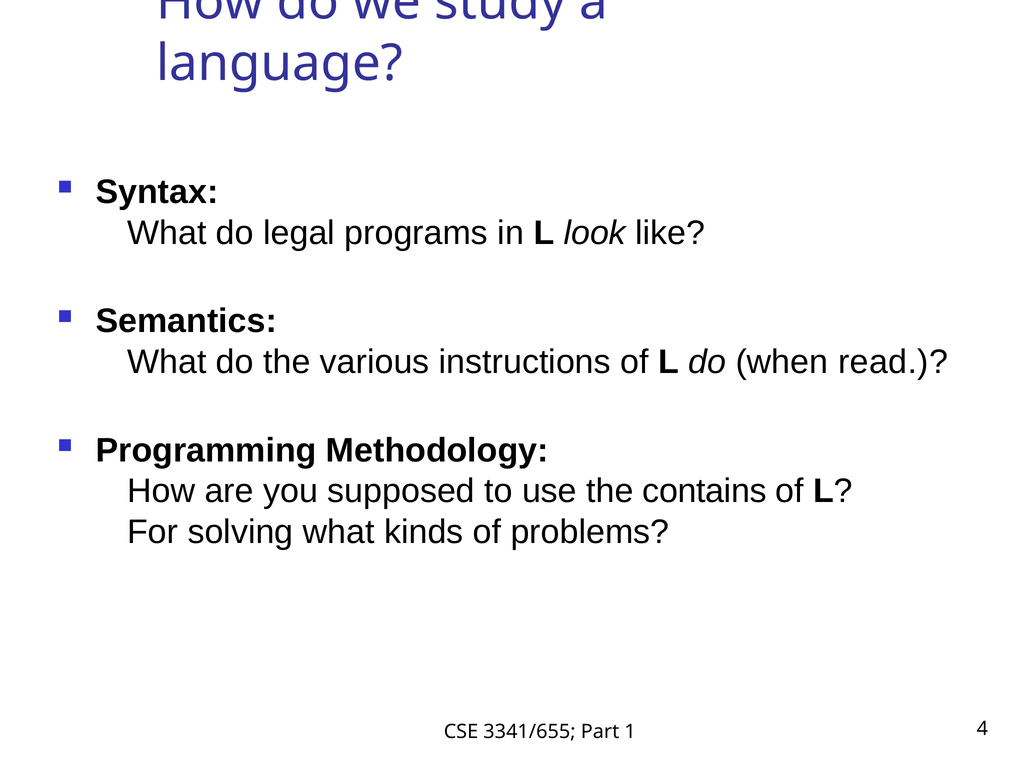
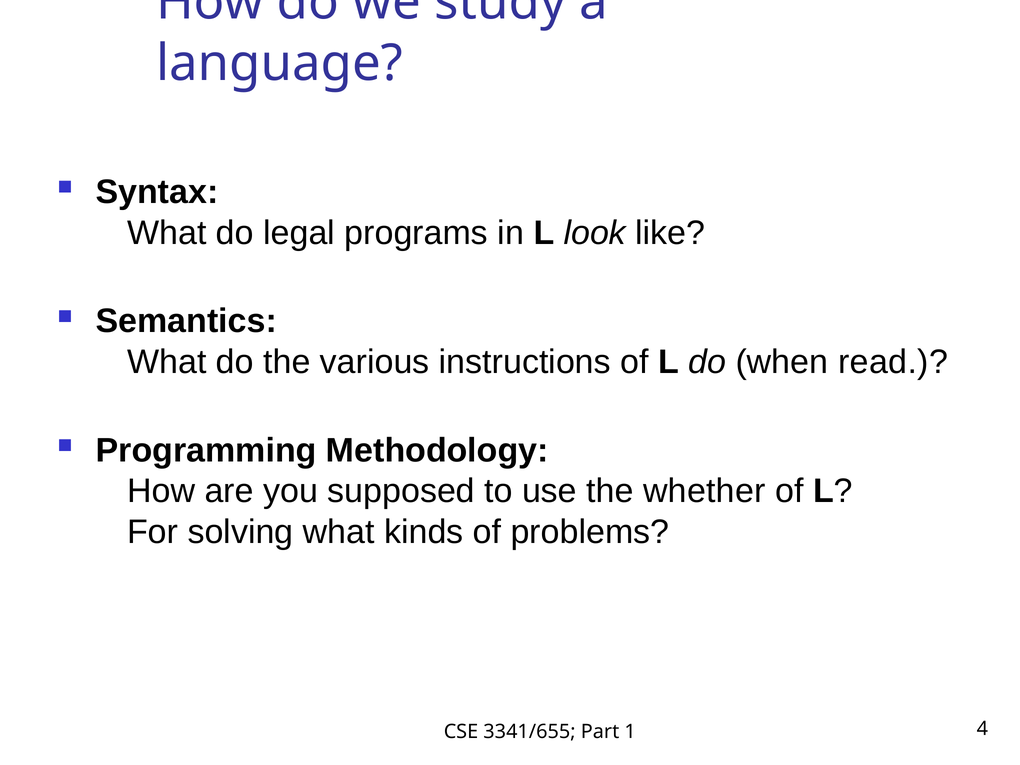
contains: contains -> whether (704, 491)
